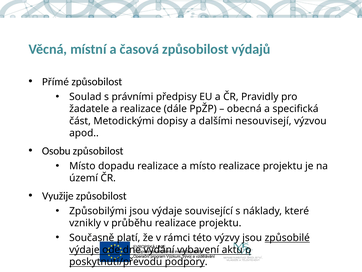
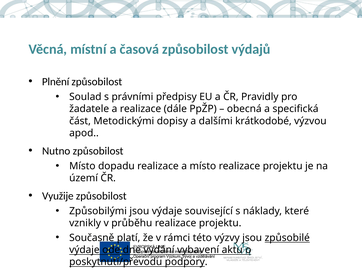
Přímé: Přímé -> Plnění (56, 81)
nesouvisejí: nesouvisejí -> krátkodobé (263, 121)
Osobu: Osobu -> Nutno (56, 151)
